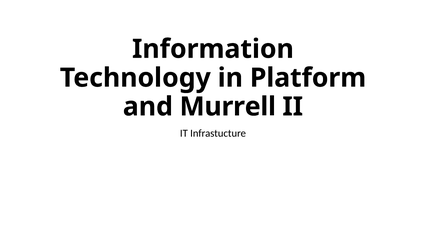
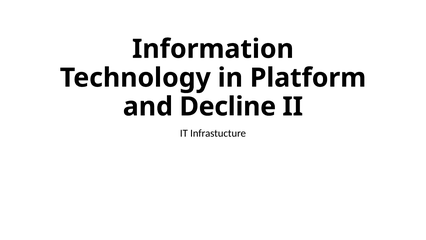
Murrell: Murrell -> Decline (228, 106)
